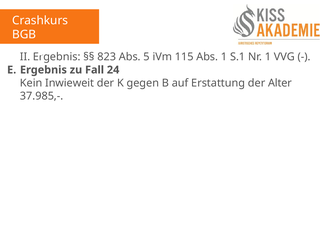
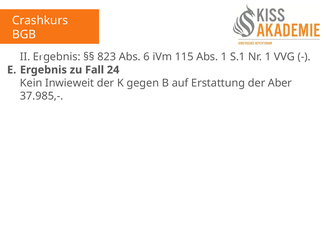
5: 5 -> 6 (147, 57)
Alter: Alter -> Aber (280, 83)
